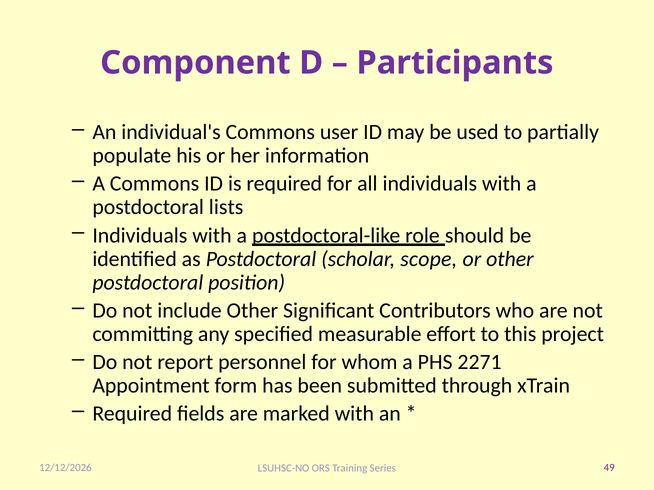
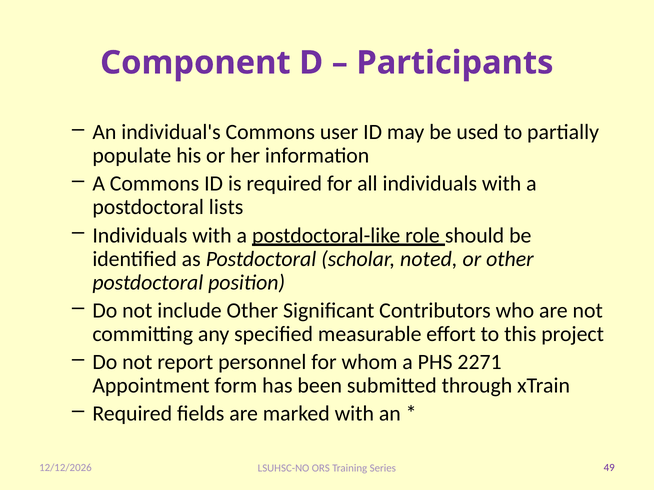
scope: scope -> noted (429, 259)
